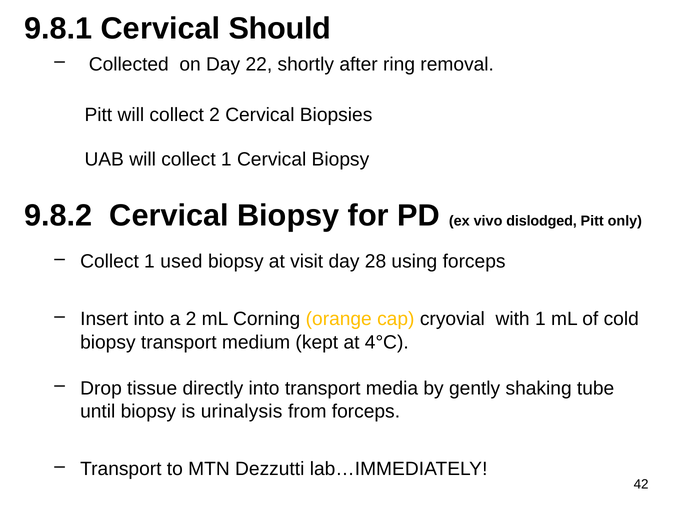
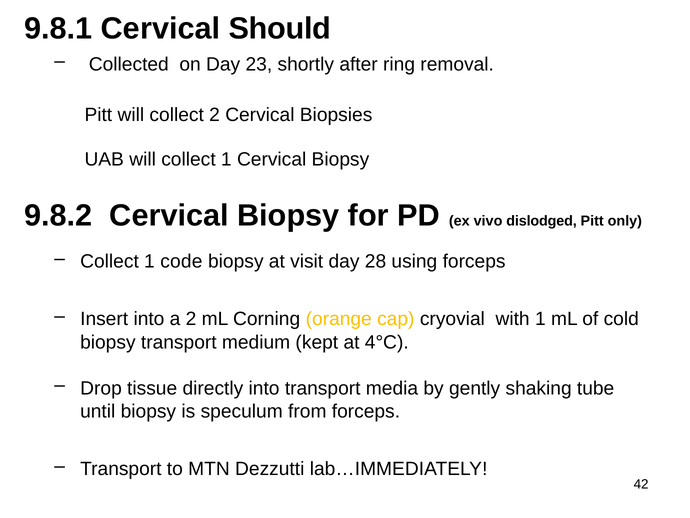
22: 22 -> 23 (259, 64)
used: used -> code (181, 261)
urinalysis: urinalysis -> speculum (242, 411)
